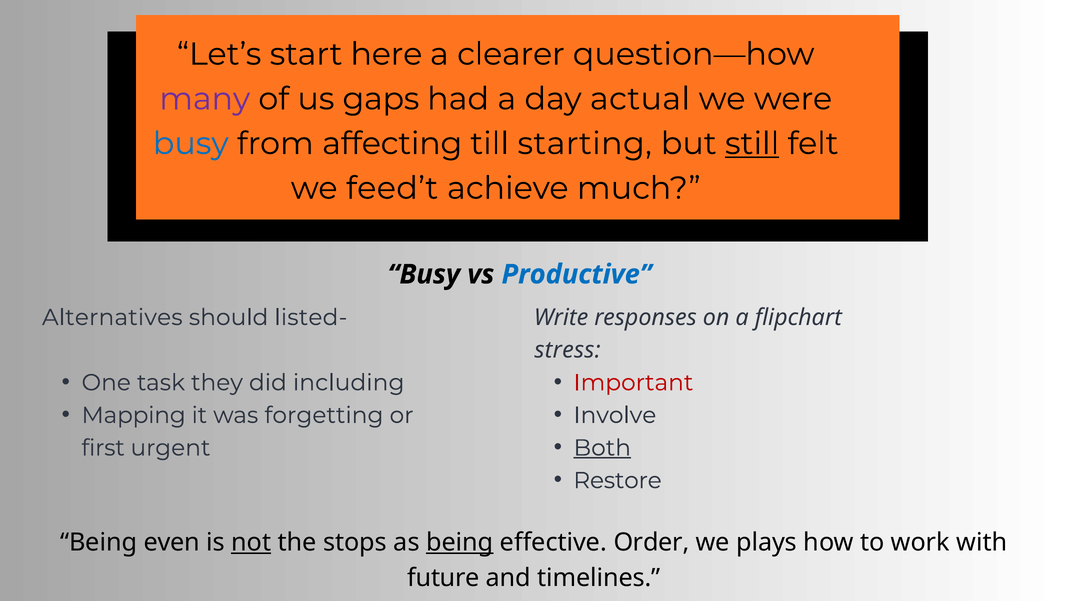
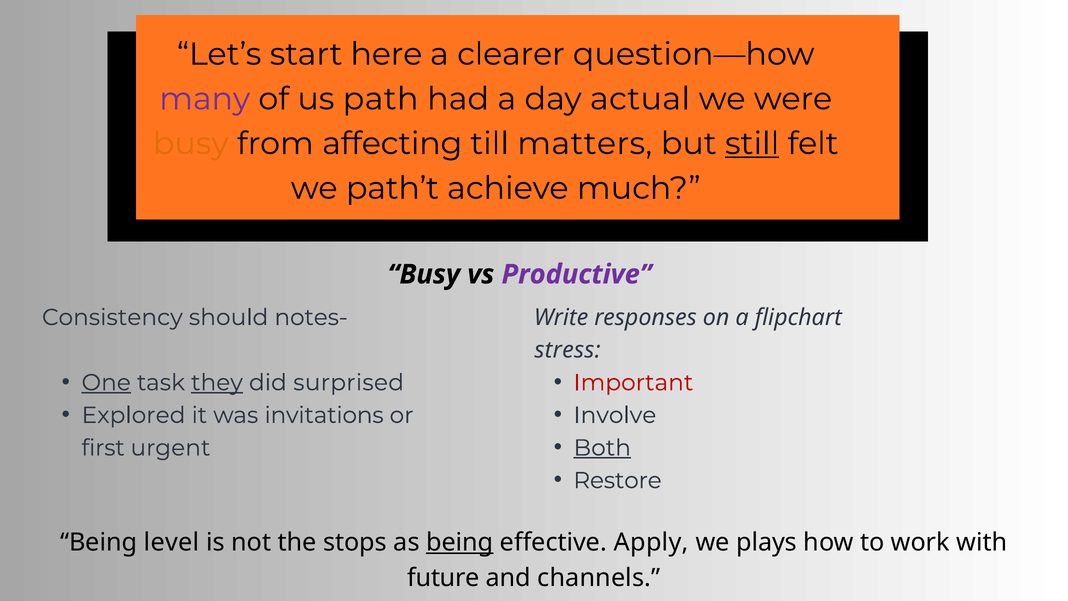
gaps: gaps -> path (381, 99)
busy colour: blue -> orange (191, 143)
starting: starting -> matters (585, 143)
feed’t: feed’t -> path’t (392, 188)
Productive colour: blue -> purple (577, 274)
Alternatives: Alternatives -> Consistency (112, 317)
listed-: listed- -> notes- (311, 317)
One underline: none -> present (106, 382)
they underline: none -> present (217, 382)
including: including -> surprised (349, 382)
Mapping: Mapping -> Explored (134, 415)
forgetting: forgetting -> invitations (324, 415)
even: even -> level (172, 542)
not underline: present -> none (251, 542)
Order: Order -> Apply (651, 542)
timelines: timelines -> channels (599, 578)
